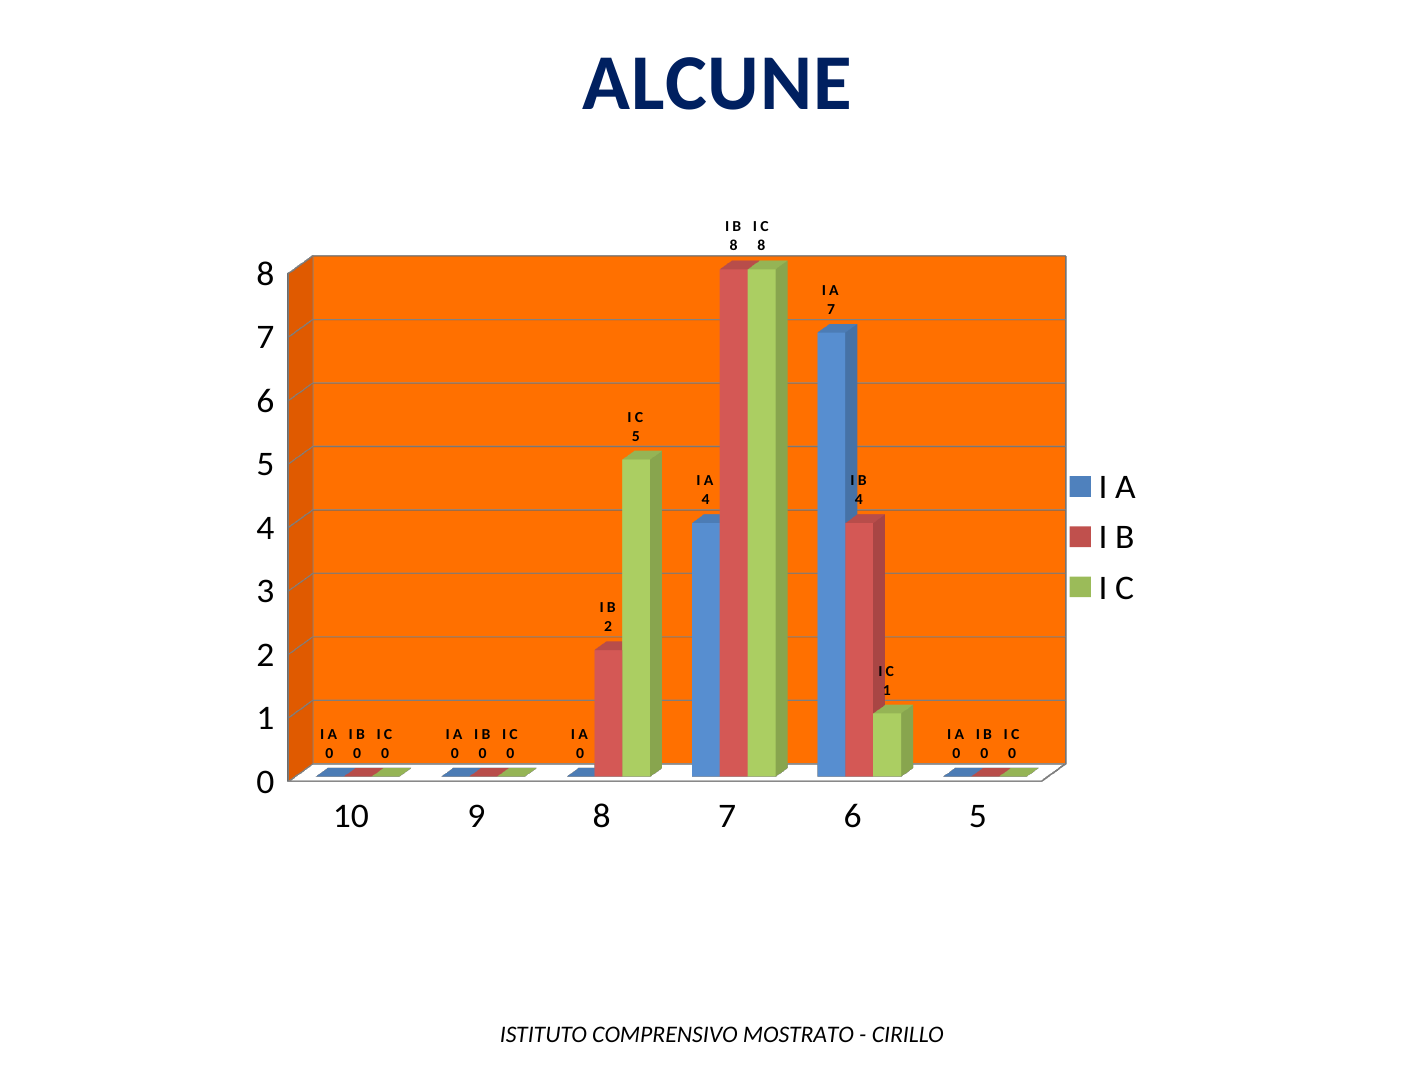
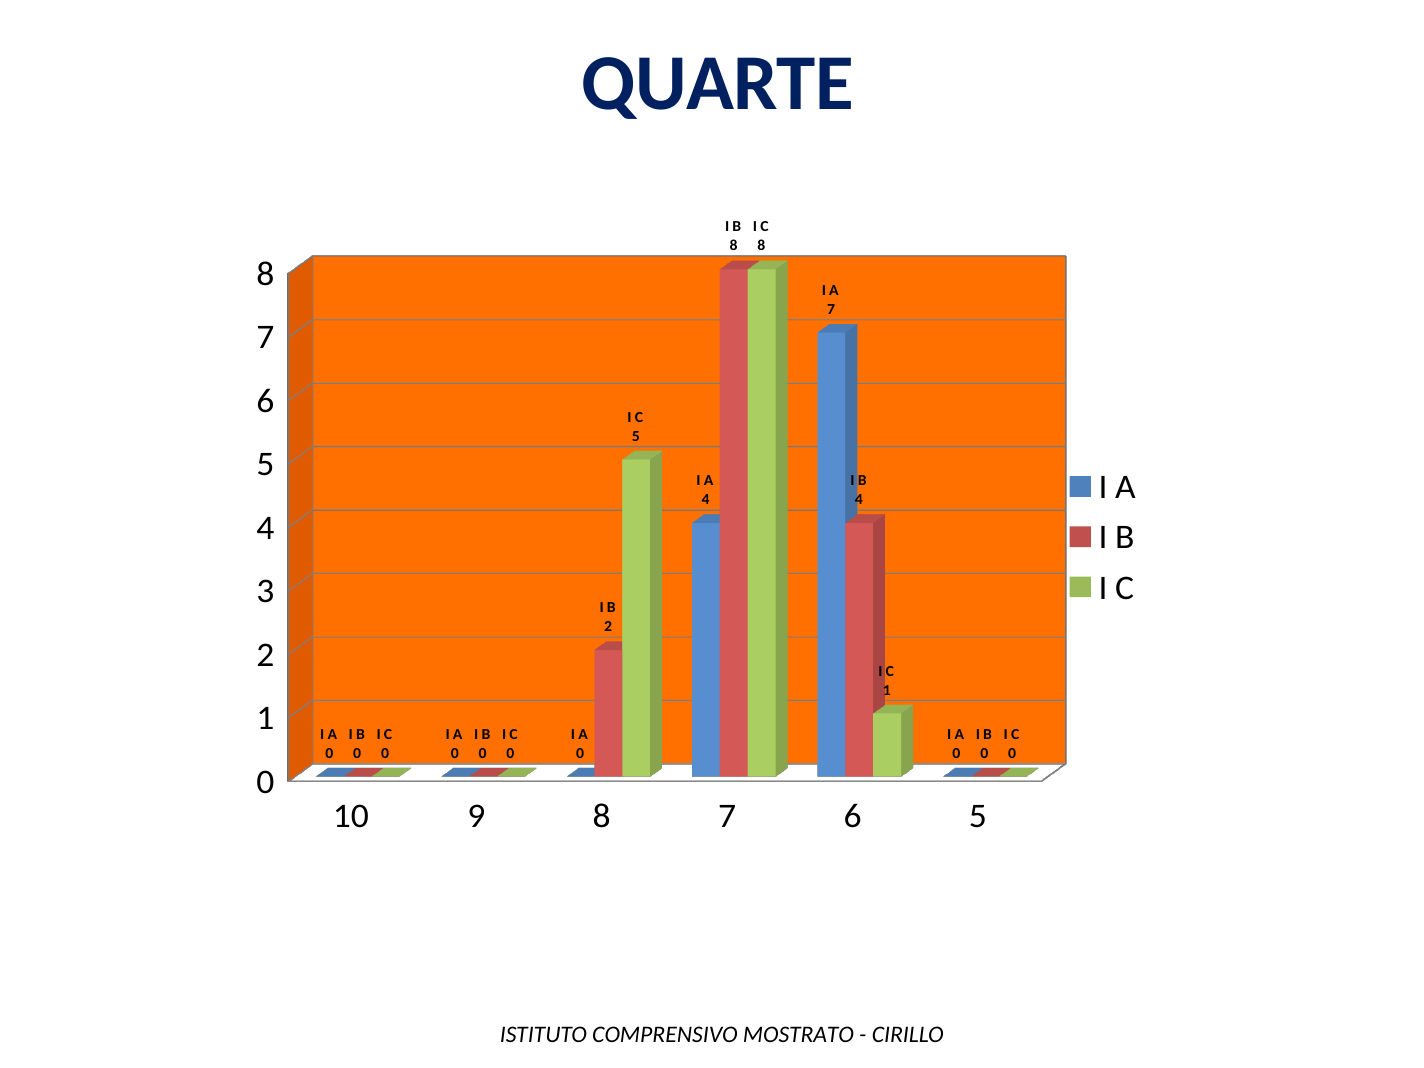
ALCUNE: ALCUNE -> QUARTE (718, 84)
